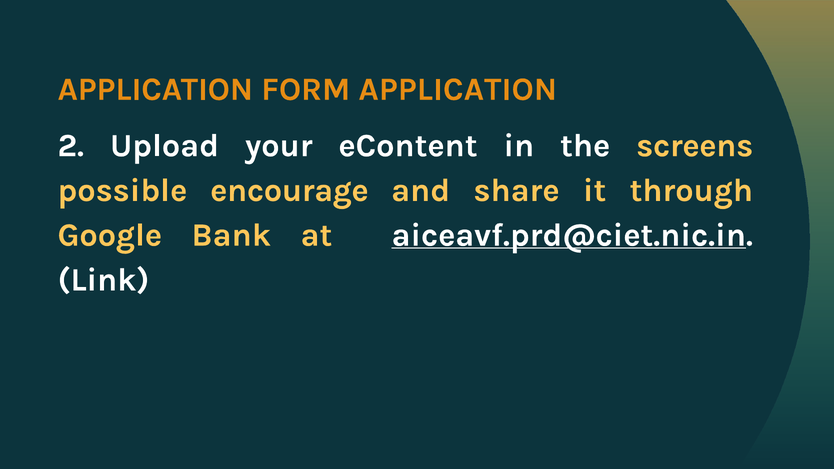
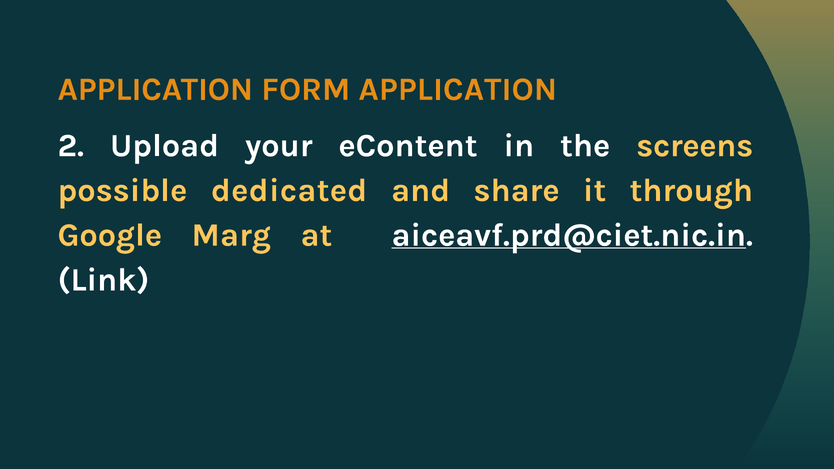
encourage: encourage -> dedicated (289, 190)
Bank: Bank -> Marg (231, 235)
